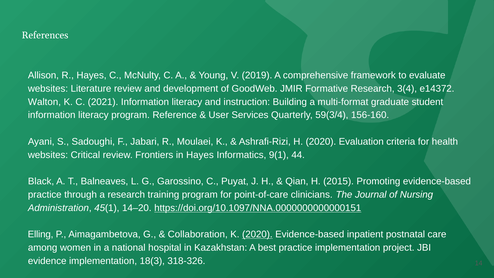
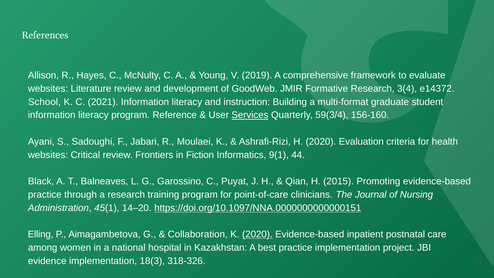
Walton: Walton -> School (44, 102)
Services underline: none -> present (250, 115)
in Hayes: Hayes -> Fiction (200, 155)
